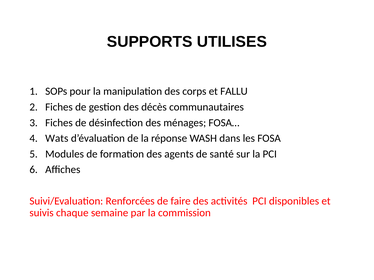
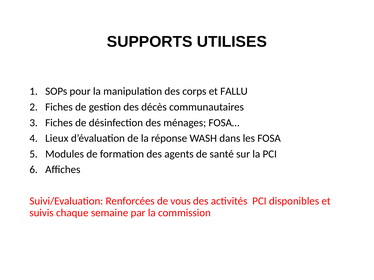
Wats: Wats -> Lieux (57, 139)
faire: faire -> vous (181, 201)
